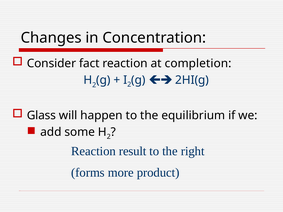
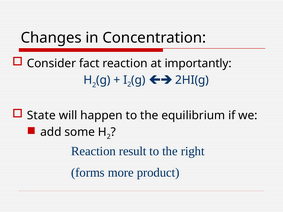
completion: completion -> importantly (198, 64)
Glass: Glass -> State (41, 116)
